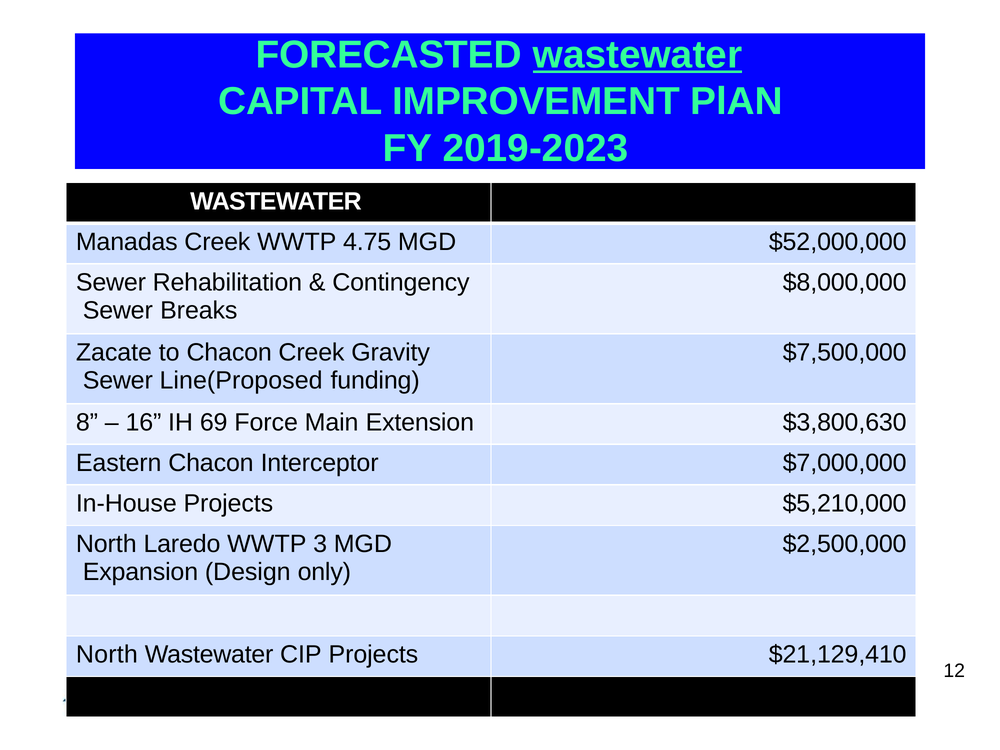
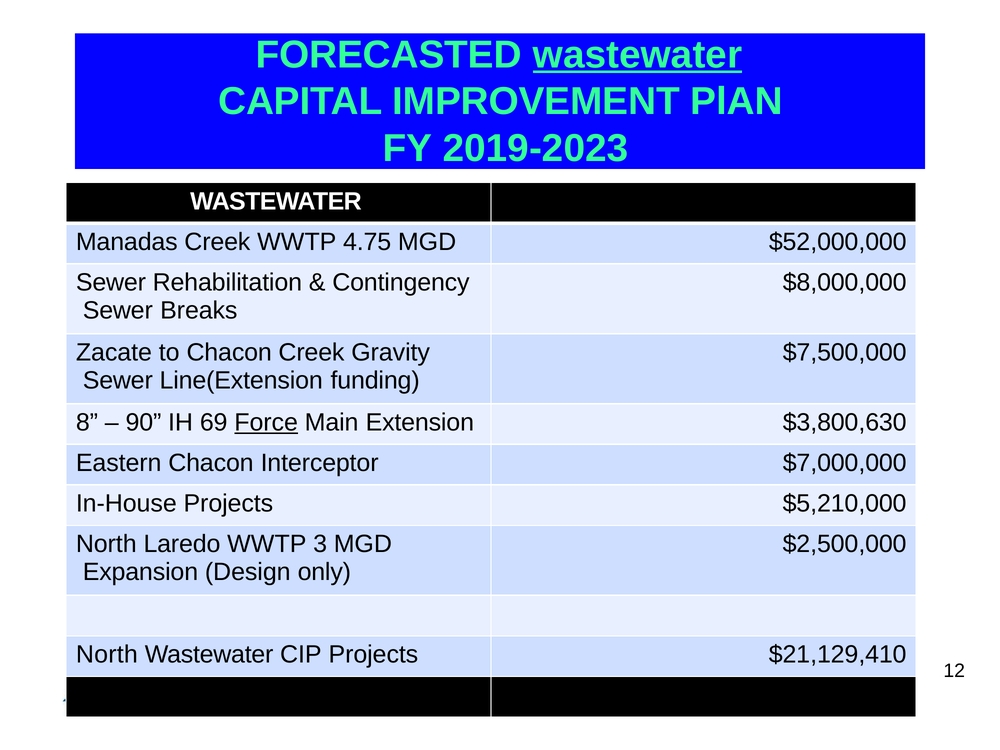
Line(Proposed: Line(Proposed -> Line(Extension (241, 380)
16: 16 -> 90 (144, 422)
Force underline: none -> present (266, 422)
